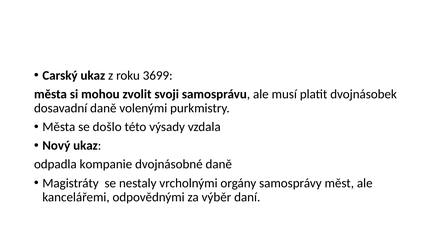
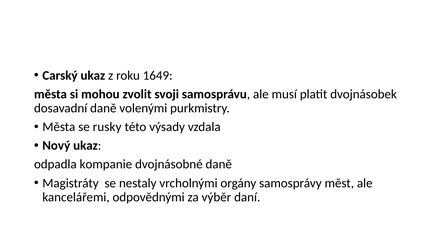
3699: 3699 -> 1649 (158, 75)
došlo: došlo -> rusky (107, 127)
